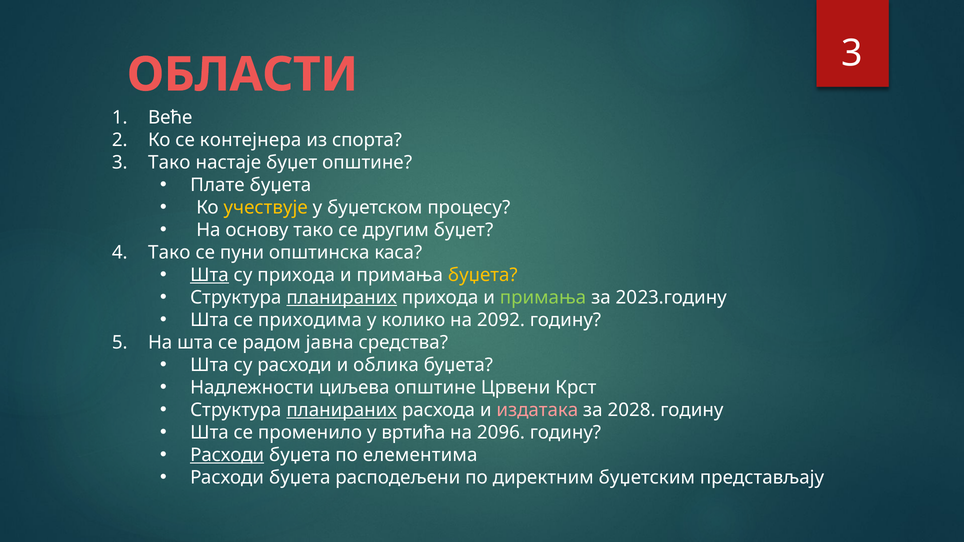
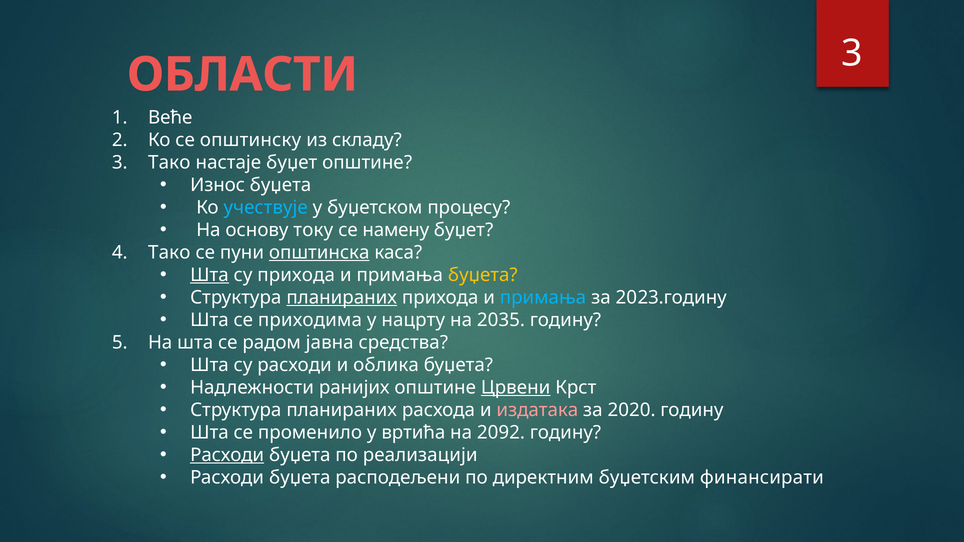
контејнера: контејнера -> општинску (251, 140)
спорта: спорта -> складу (367, 140)
Плате: Плате -> Износ (218, 185)
учествује colour: yellow -> light blue (266, 208)
основу тако: тако -> току (313, 230)
другим: другим -> намену (396, 230)
општинска underline: none -> present (319, 253)
примања colour: light green -> light blue (543, 298)
колико: колико -> нацрту (413, 320)
2092: 2092 -> 2035 (501, 320)
циљева: циљева -> ранијих (354, 388)
Црвени underline: none -> present (516, 388)
планираних underline: present -> none (342, 410)
2028: 2028 -> 2020 (632, 410)
2096: 2096 -> 2092 (501, 433)
елементима: елементима -> реализацији (420, 455)
представљају: представљају -> финансирати (762, 478)
